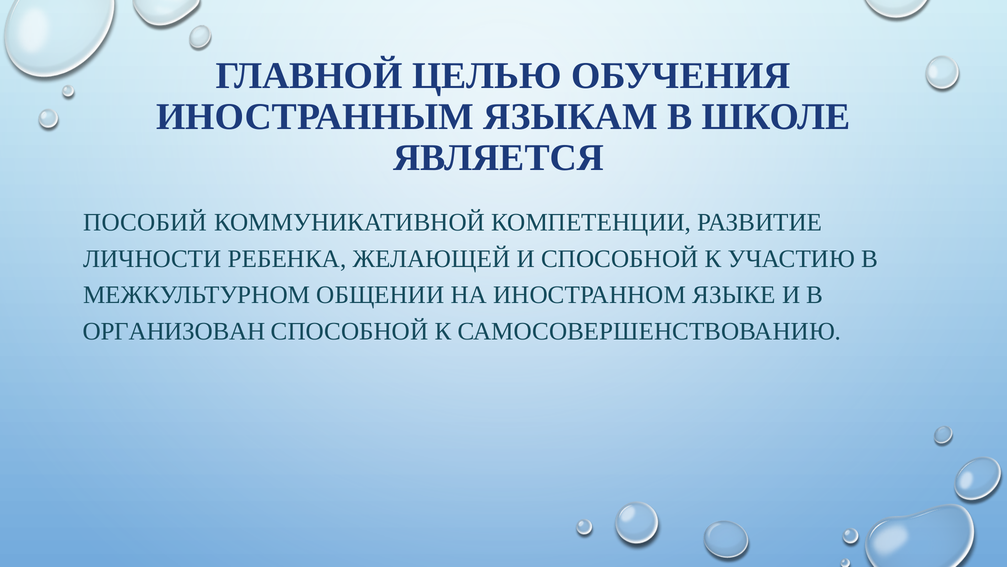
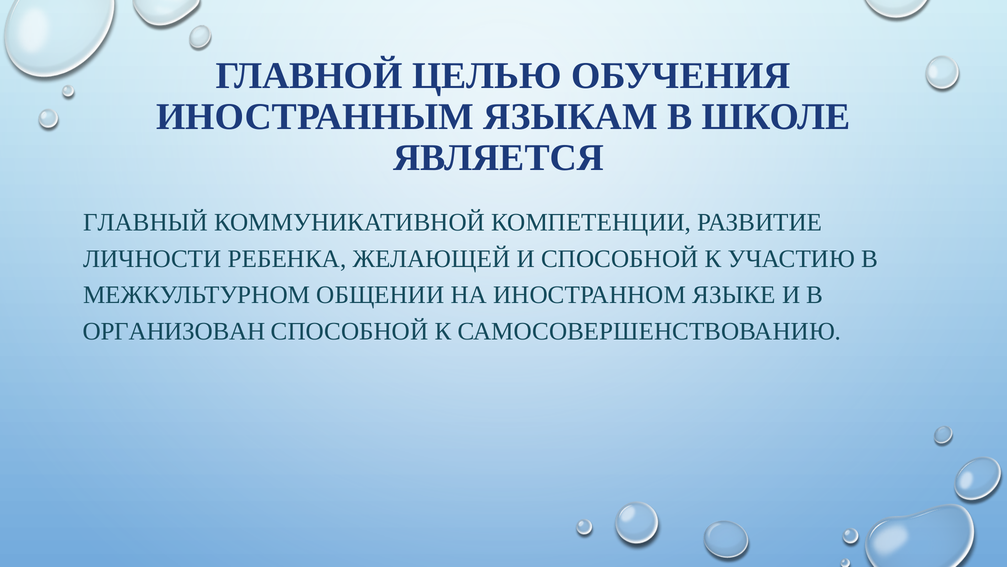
ПОСОБИЙ: ПОСОБИЙ -> ГЛАВНЫЙ (145, 222)
